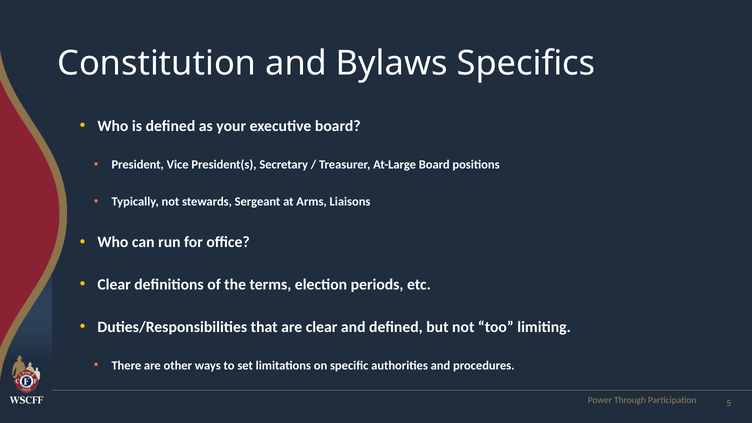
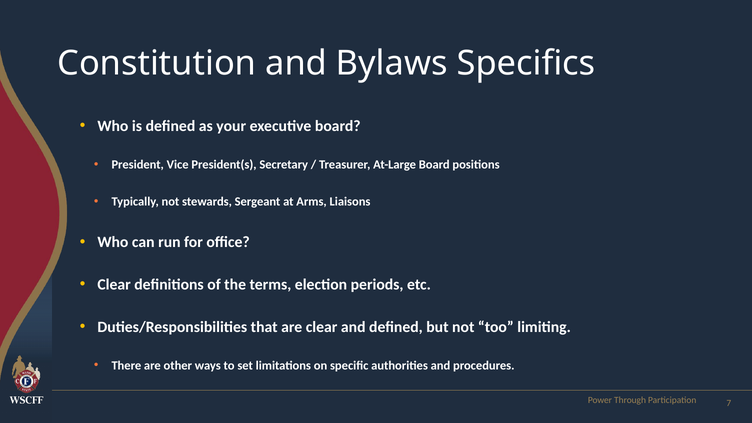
5: 5 -> 7 (729, 403)
